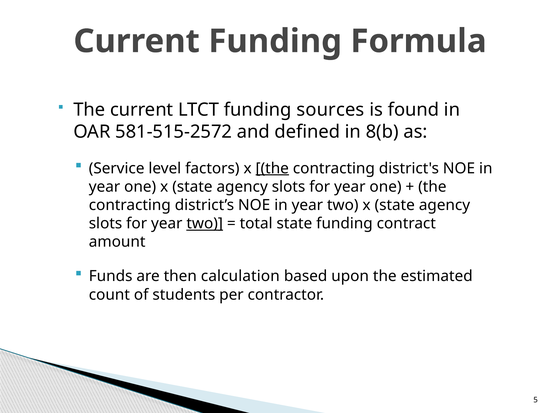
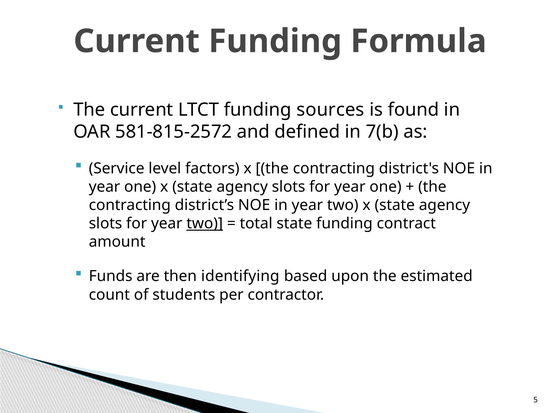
581-515-2572: 581-515-2572 -> 581-815-2572 (174, 132)
8(b: 8(b -> 7(b (382, 132)
the underline: present -> none (272, 168)
calculation: calculation -> identifying (240, 276)
